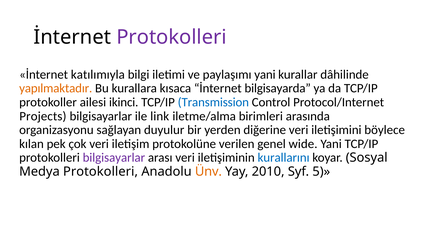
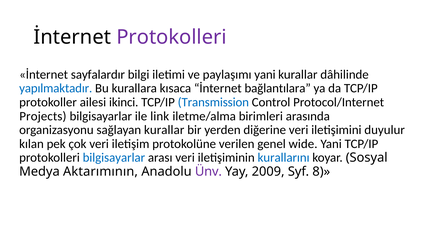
katılımıyla: katılımıyla -> sayfalardır (98, 75)
yapılmaktadır colour: orange -> blue (56, 88)
bilgisayarda: bilgisayarda -> bağlantılara (278, 88)
sağlayan duyulur: duyulur -> kurallar (164, 130)
böylece: böylece -> duyulur (385, 130)
bilgisayarlar colour: purple -> blue (114, 158)
Medya Protokolleri: Protokolleri -> Aktarımının (100, 172)
Ünv colour: orange -> purple (208, 172)
2010: 2010 -> 2009 (268, 172)
5: 5 -> 8 (321, 172)
